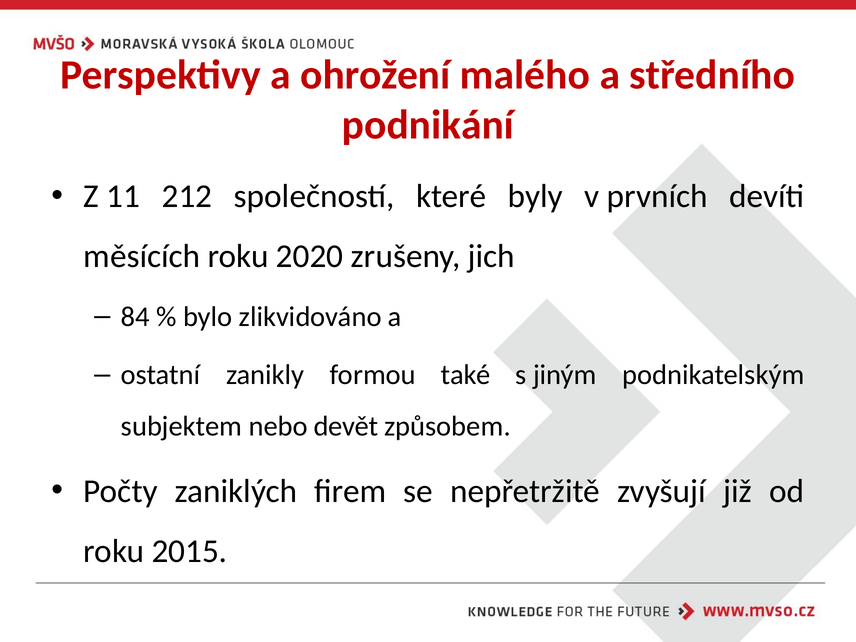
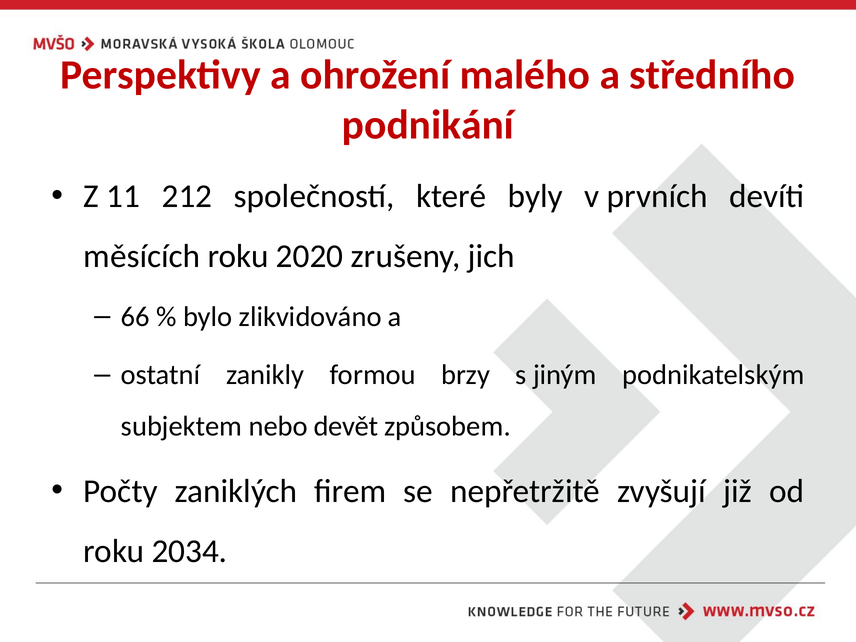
84: 84 -> 66 (135, 317)
také: také -> brzy (466, 375)
2015: 2015 -> 2034 (189, 551)
